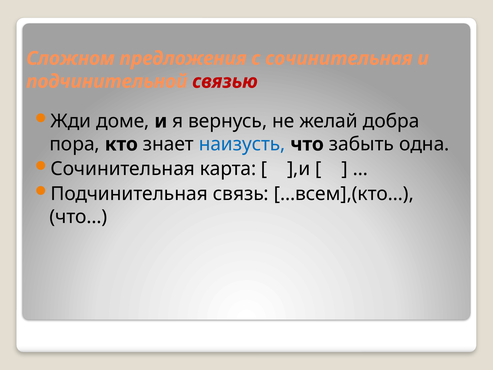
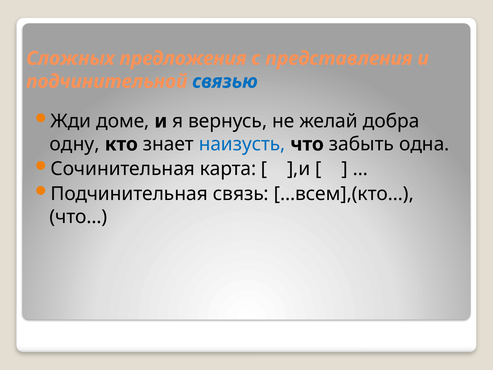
Сложном: Сложном -> Сложных (70, 58)
с сочинительная: сочинительная -> представления (339, 58)
связью colour: red -> blue (225, 81)
пора: пора -> одну (75, 144)
